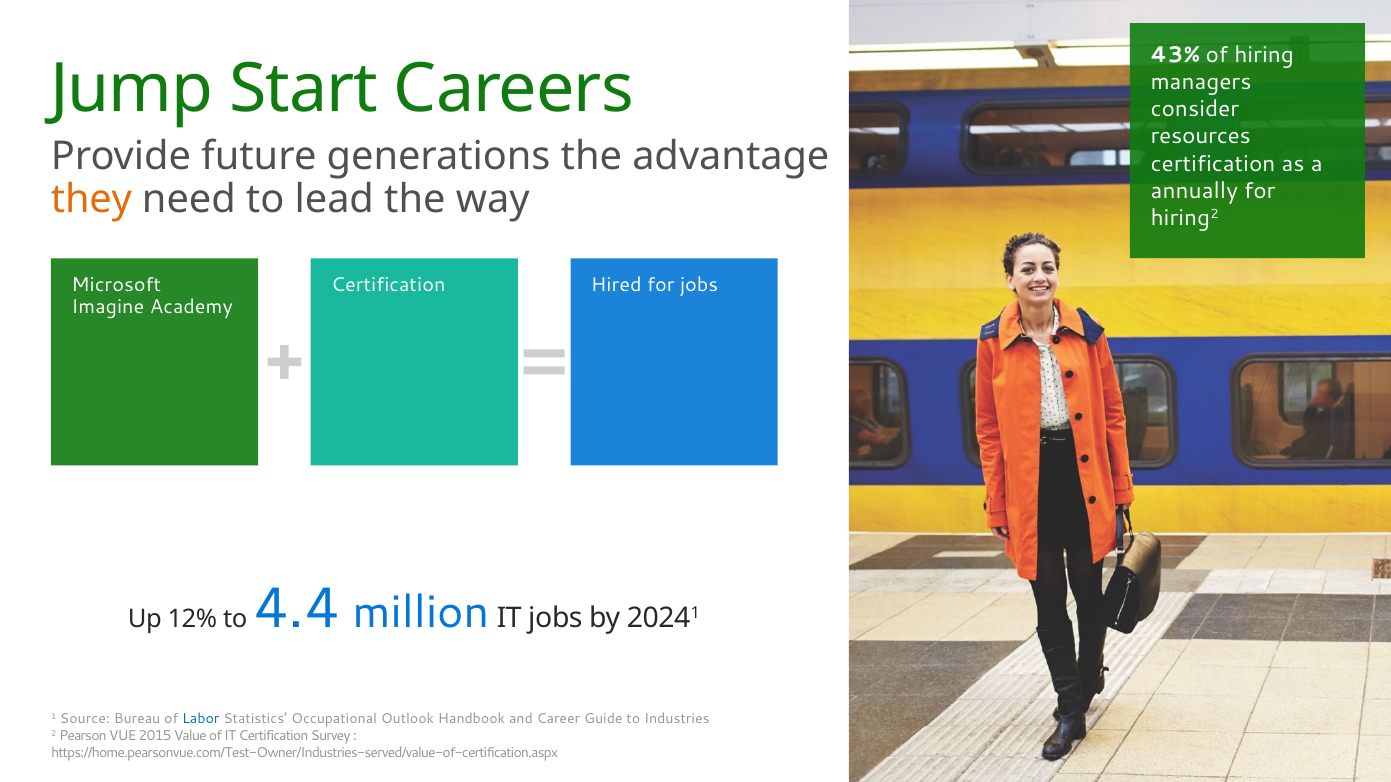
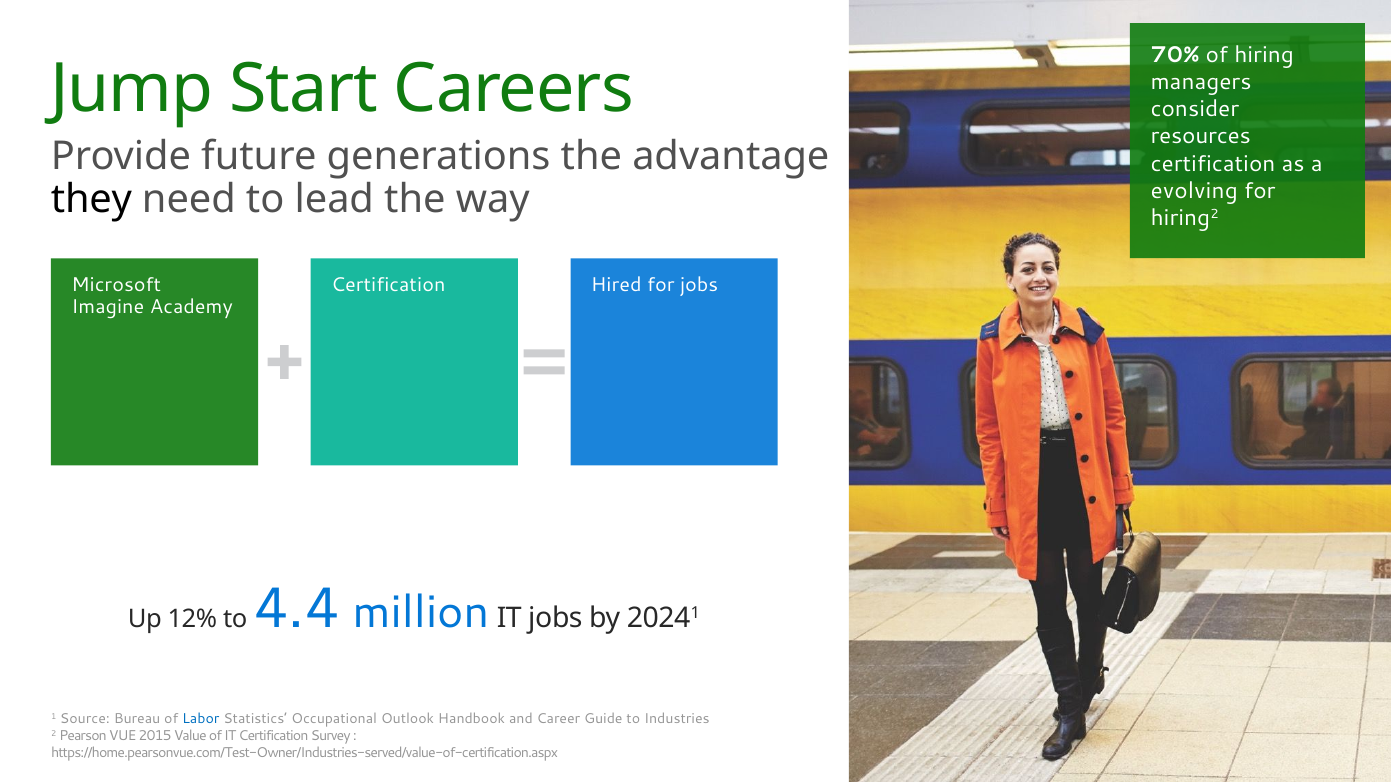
43%: 43% -> 70% (1175, 55)
annually: annually -> evolving (1194, 191)
they colour: orange -> black (91, 199)
